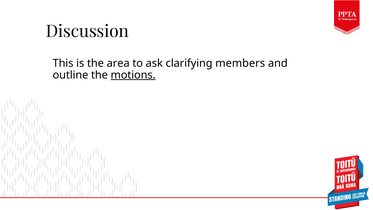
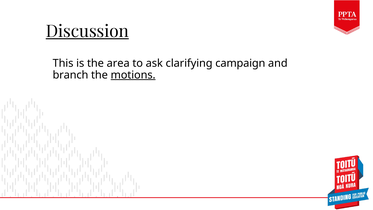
Discussion underline: none -> present (87, 31)
members: members -> campaign (240, 63)
outline: outline -> branch (71, 75)
